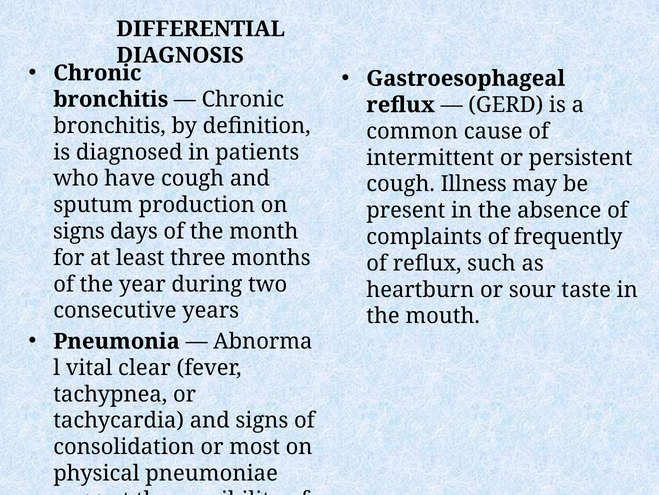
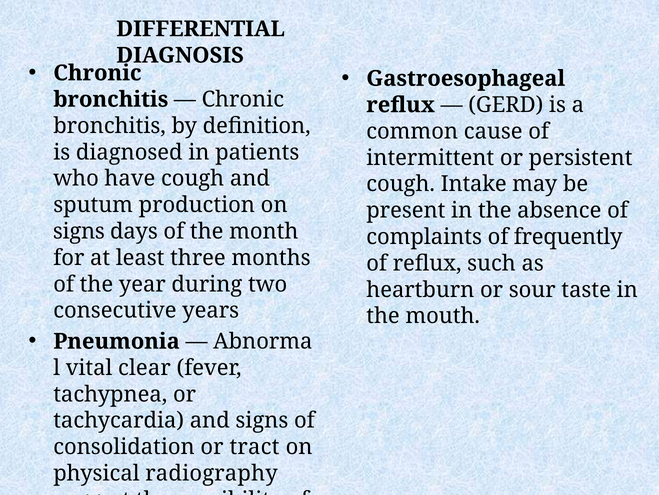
Illness: Illness -> Intake (474, 184)
most: most -> tract (254, 446)
pneumoniae: pneumoniae -> radiography (212, 473)
